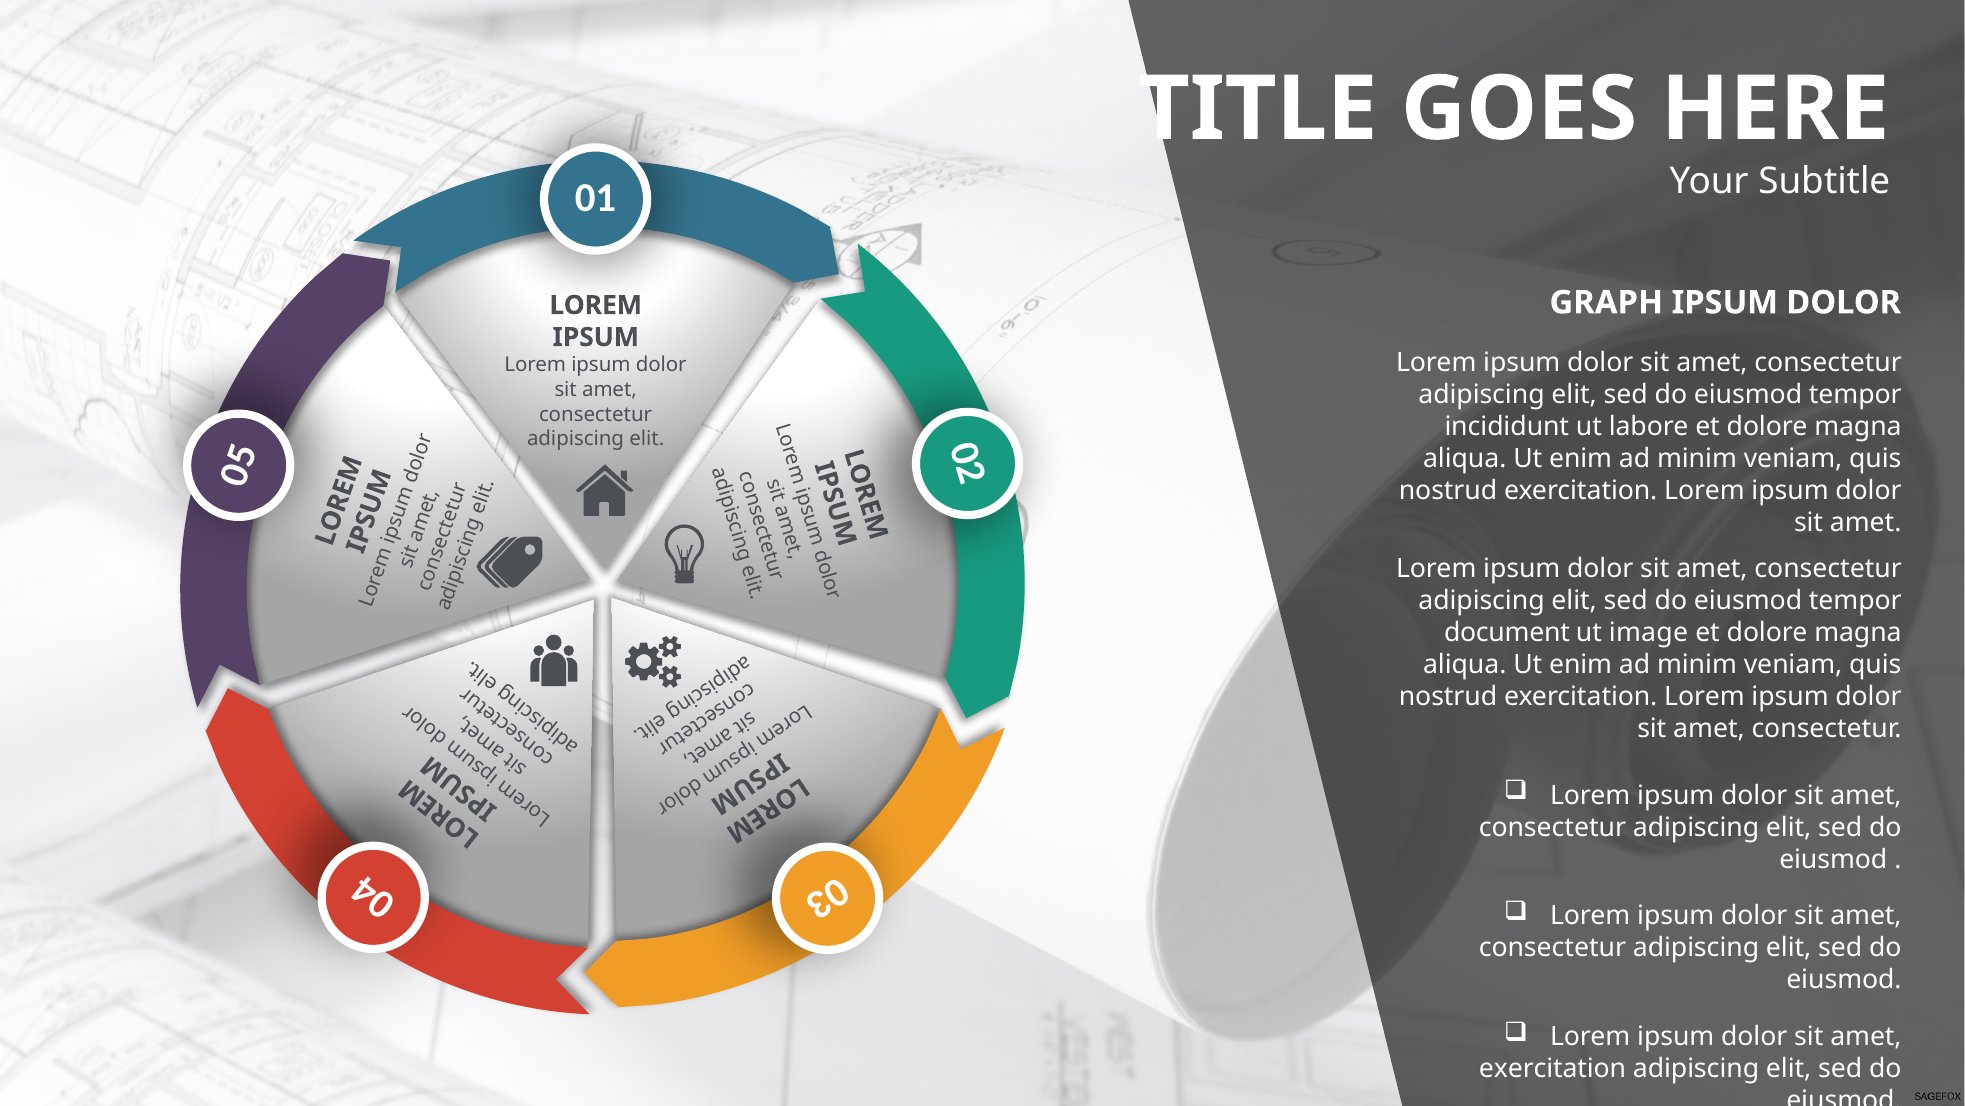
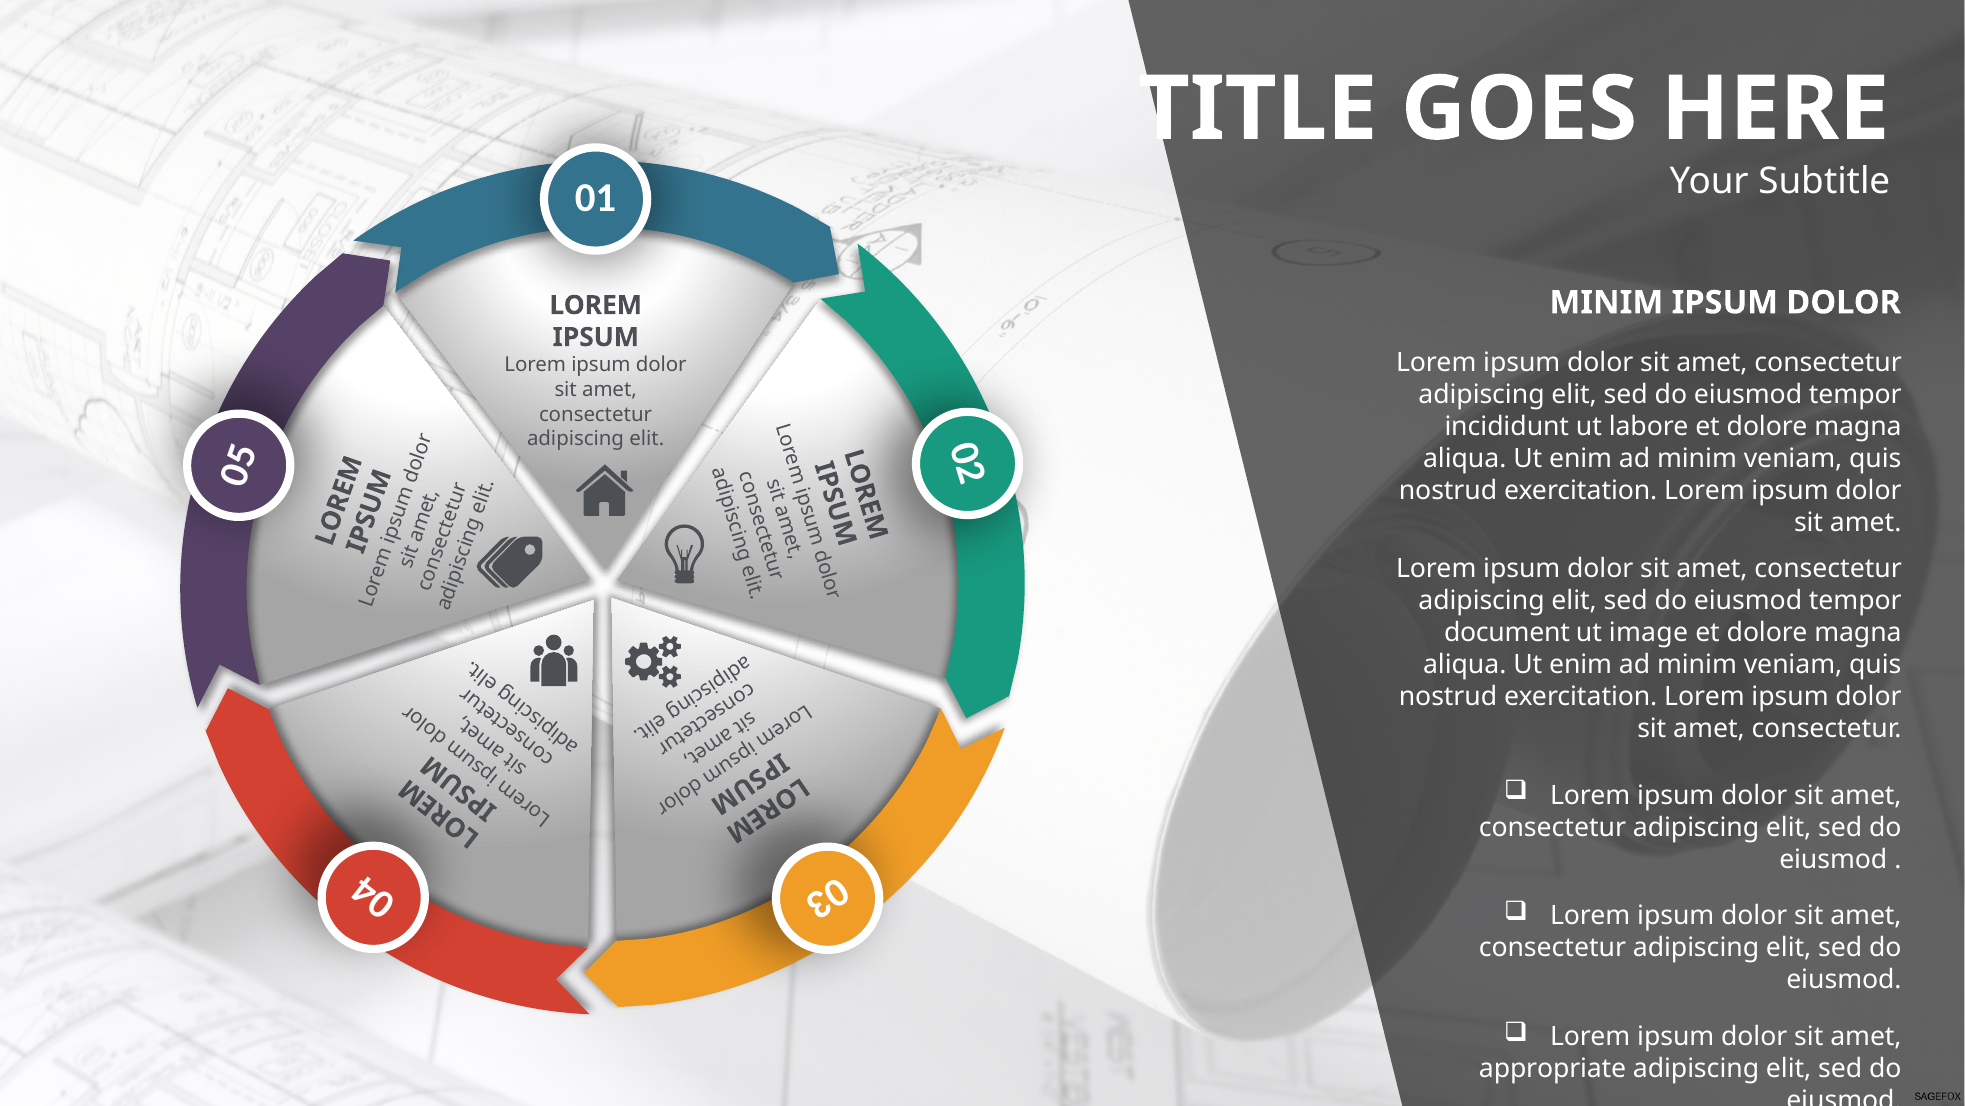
GRAPH: GRAPH -> MINIM (1606, 302)
exercitation: exercitation -> appropriate (1553, 1068)
